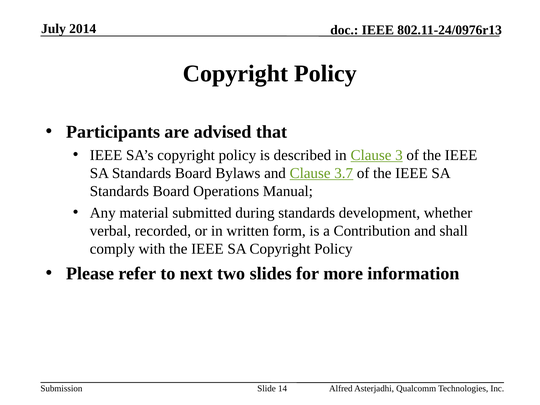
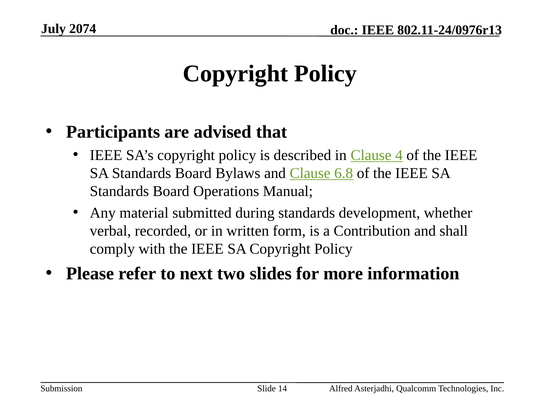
2014: 2014 -> 2074 (83, 29)
3: 3 -> 4 (399, 155)
3.7: 3.7 -> 6.8 (344, 173)
